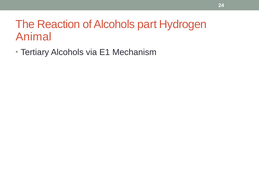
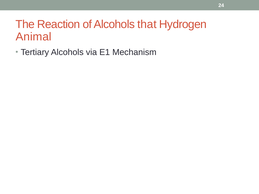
part: part -> that (147, 24)
